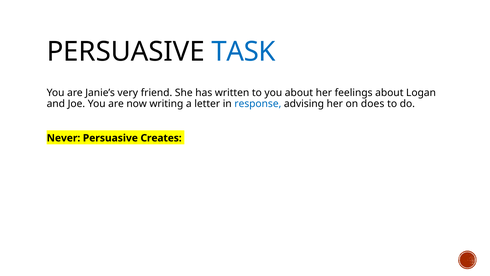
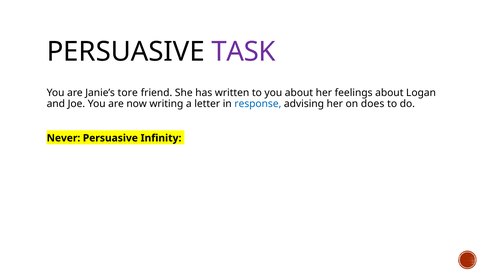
TASK colour: blue -> purple (244, 52)
very: very -> tore (128, 93)
Creates: Creates -> Infinity (161, 138)
